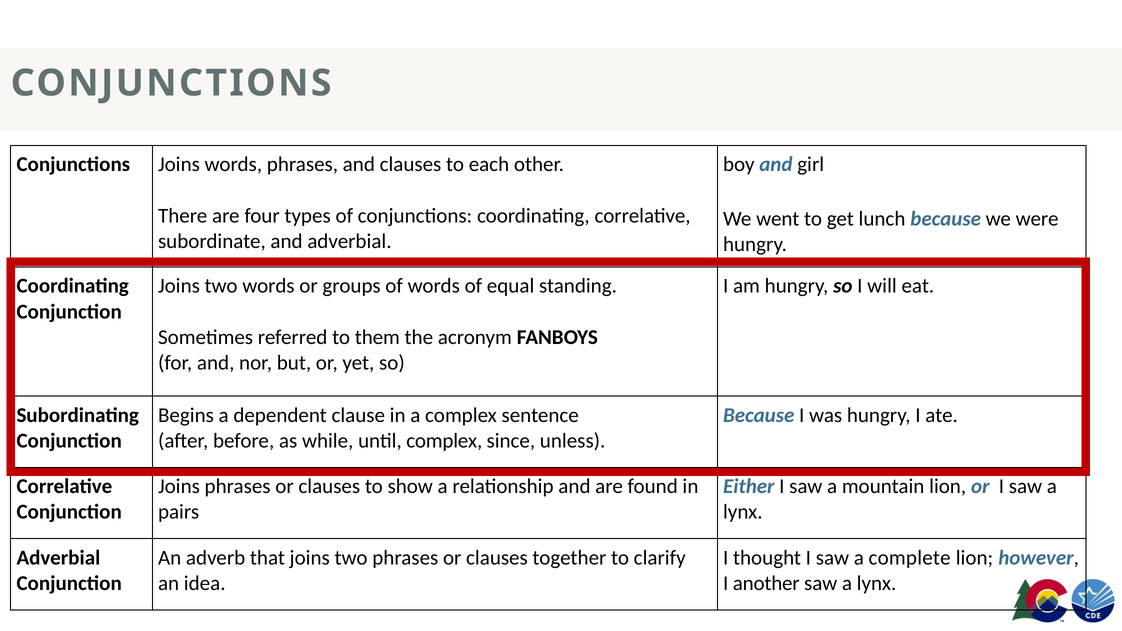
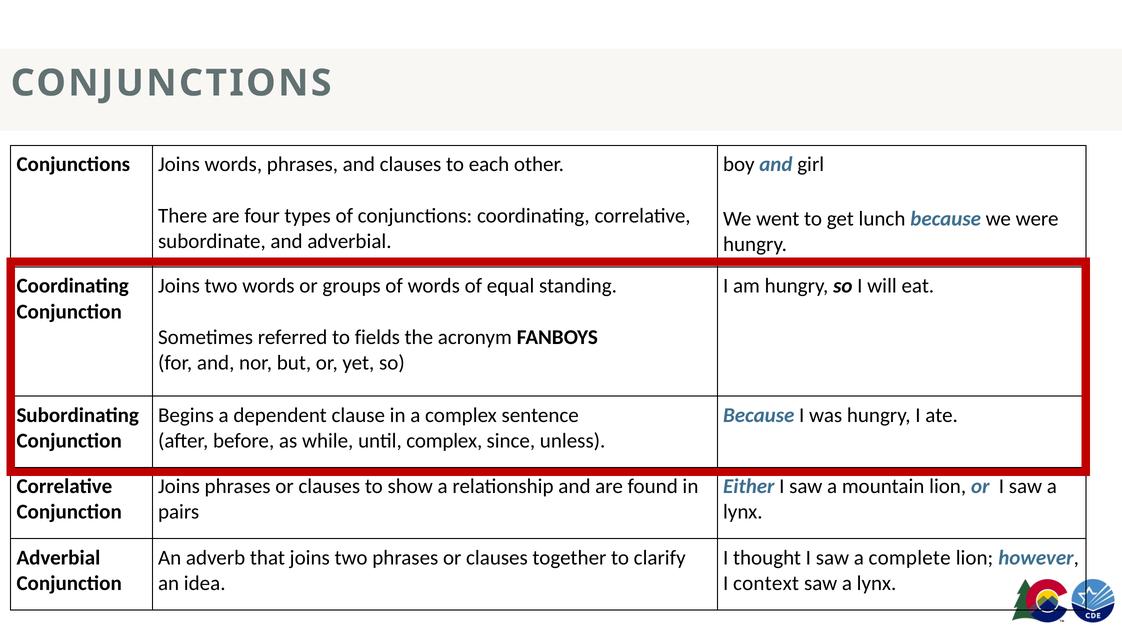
them: them -> fields (377, 337)
another: another -> context (766, 583)
